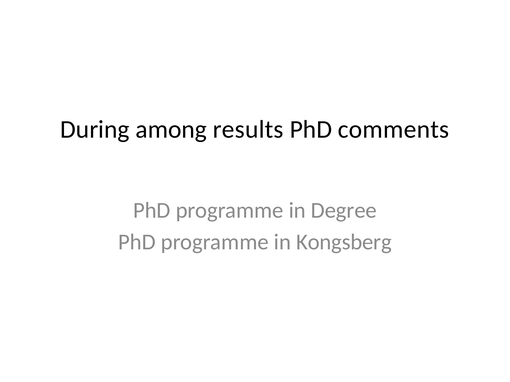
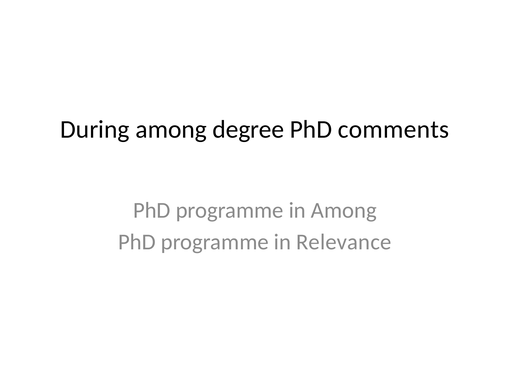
results: results -> degree (248, 130)
in Degree: Degree -> Among (344, 211)
Kongsberg: Kongsberg -> Relevance (344, 242)
